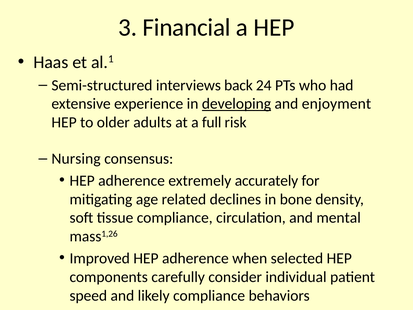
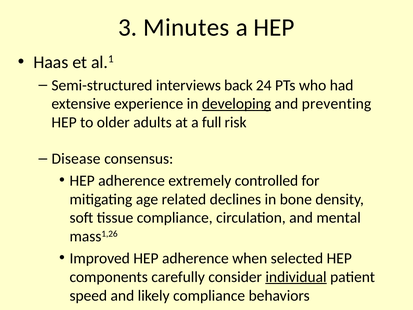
Financial: Financial -> Minutes (186, 28)
enjoyment: enjoyment -> preventing (336, 104)
Nursing: Nursing -> Disease (76, 159)
accurately: accurately -> controlled (266, 180)
individual underline: none -> present (296, 277)
